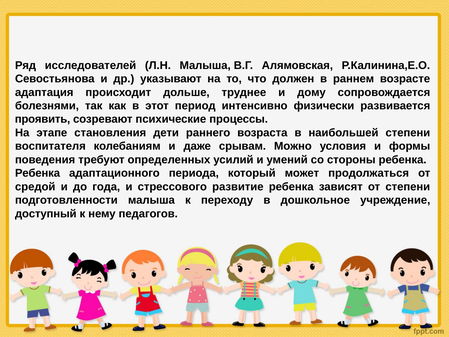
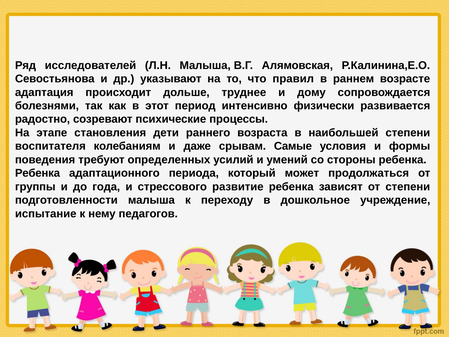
должен: должен -> правил (293, 79)
проявить: проявить -> радостно (43, 119)
Можно: Можно -> Самые (293, 146)
средой: средой -> группы (35, 187)
доступный: доступный -> испытание (46, 213)
